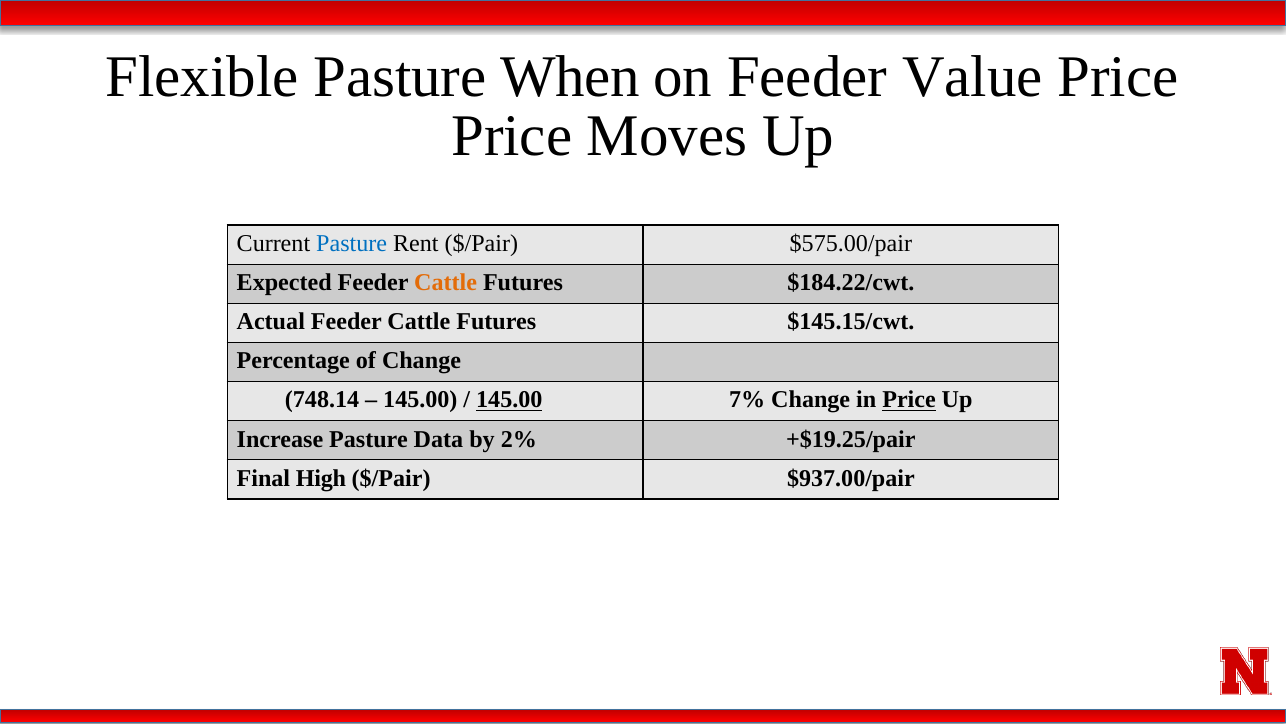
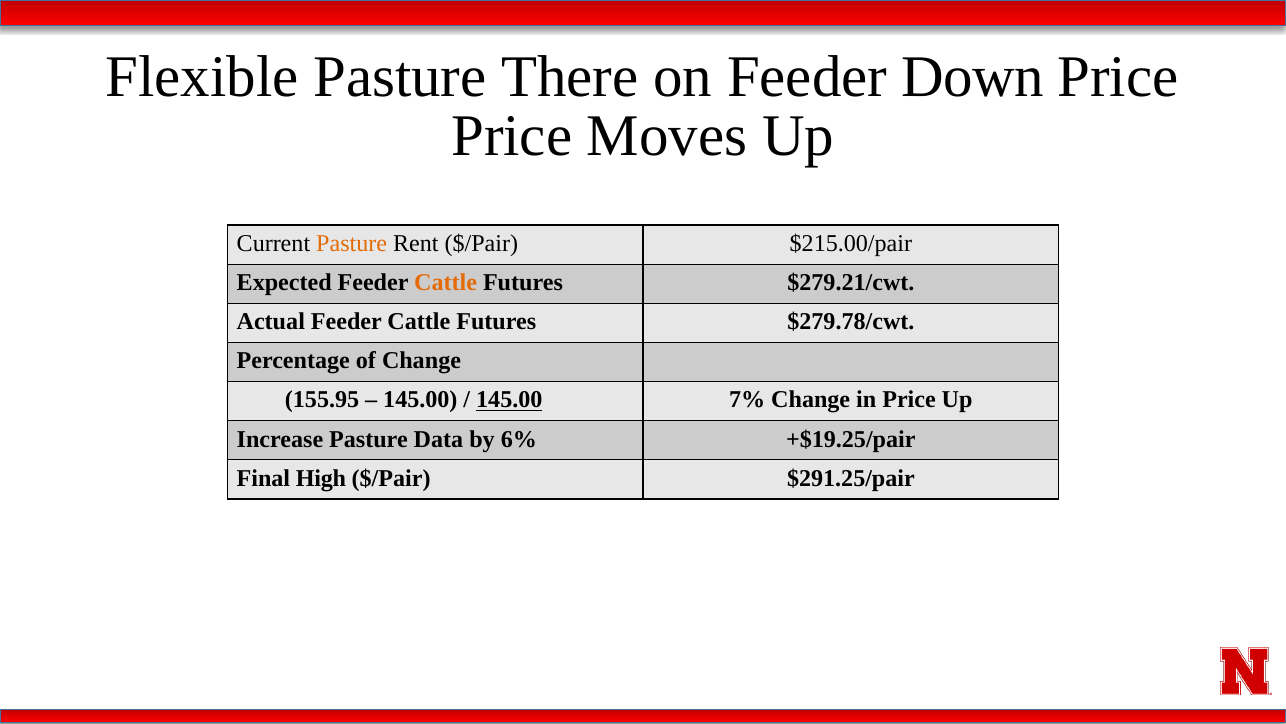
When: When -> There (570, 77)
Value: Value -> Down (973, 77)
Pasture colour: blue -> orange (352, 243)
$575.00/pair: $575.00/pair -> $215.00/pair (851, 243)
$184.22/cwt: $184.22/cwt -> $279.21/cwt (851, 282)
$145.15/cwt: $145.15/cwt -> $279.78/cwt (851, 321)
748.14: 748.14 -> 155.95 (322, 400)
Price underline: present -> none (909, 400)
2%: 2% -> 6% (519, 439)
$937.00/pair: $937.00/pair -> $291.25/pair (851, 478)
